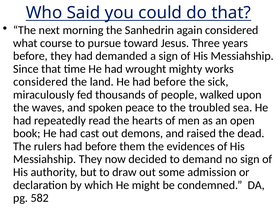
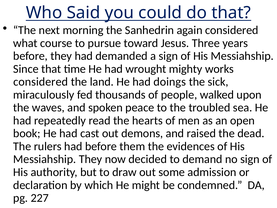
He had before: before -> doings (170, 82)
582: 582 -> 227 (40, 198)
